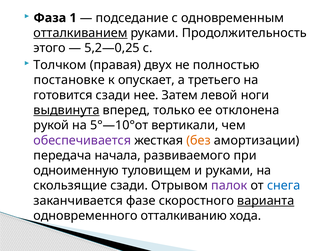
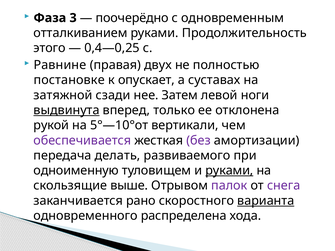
1: 1 -> 3 (73, 18)
подседание: подседание -> поочерёдно (132, 18)
отталкиванием underline: present -> none (80, 33)
5,2—0,25: 5,2—0,25 -> 0,4—0,25 (112, 48)
Толчком: Толчком -> Равнине (60, 65)
третьего: третьего -> суставах (214, 80)
готовится: готовится -> затяжной (63, 95)
без colour: orange -> purple (199, 141)
начала: начала -> делать (118, 156)
руками underline: none -> present (229, 171)
скользящие сзади: сзади -> выше (129, 186)
снега colour: blue -> purple (284, 186)
фазе: фазе -> рано (141, 201)
отталкиванию: отталкиванию -> распределена (184, 216)
